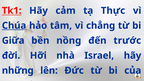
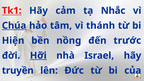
Thực: Thực -> Nhắc (113, 11)
chẳng: chẳng -> thánh (101, 26)
Giữa: Giữa -> Hiện (13, 41)
Hỡi underline: none -> present (38, 56)
những: những -> truyền (18, 70)
